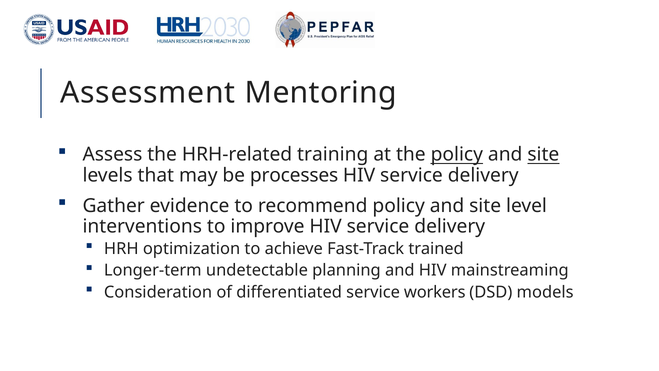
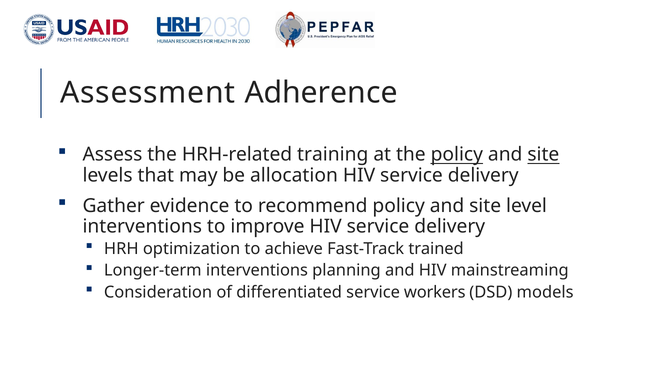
Mentoring: Mentoring -> Adherence (321, 93)
processes: processes -> allocation (294, 175)
Longer-term undetectable: undetectable -> interventions (257, 270)
